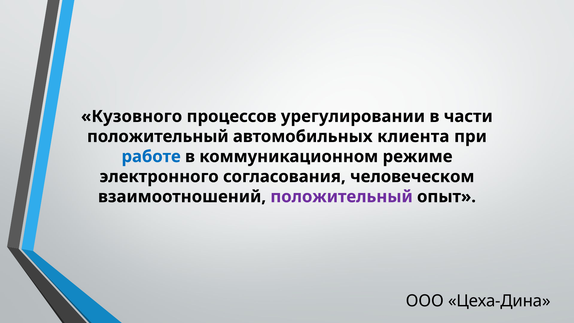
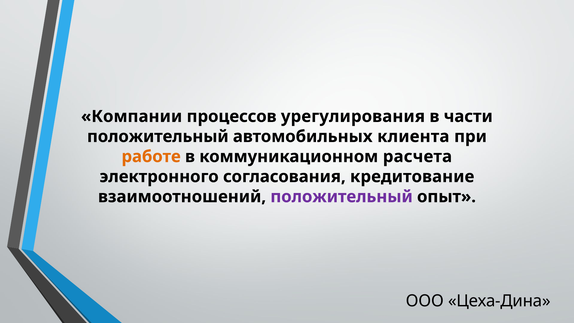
Кузовного: Кузовного -> Компании (132, 116)
урегулировании: урегулировании -> урегулирования (353, 116)
работе colour: blue -> orange (151, 157)
режиме: режиме -> расчета (417, 157)
человеческом: человеческом -> кредитование (412, 177)
